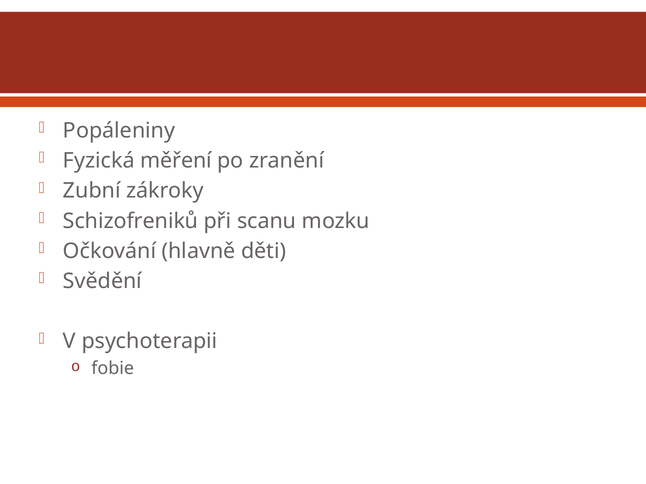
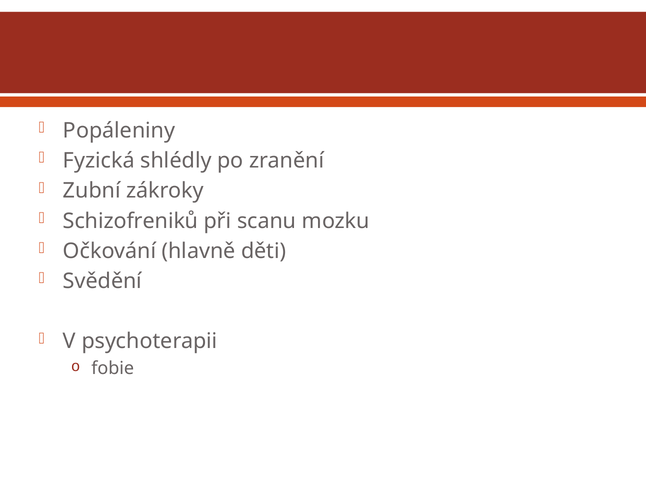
měření: měření -> shlédly (176, 161)
